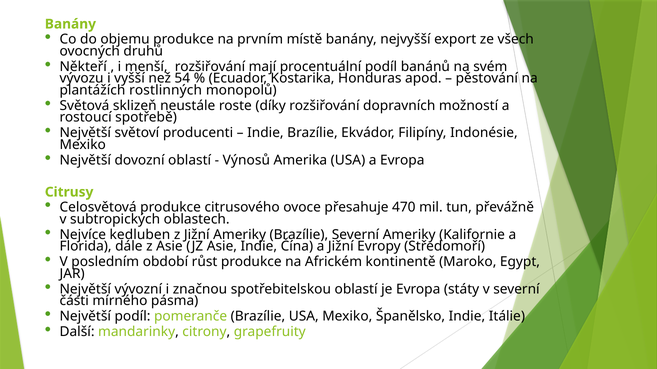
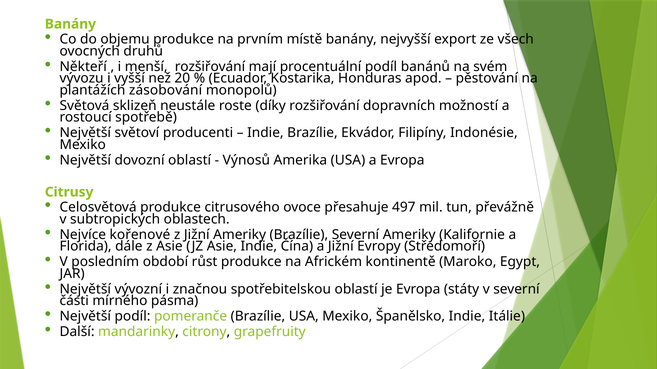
54: 54 -> 20 (182, 79)
rostlinných: rostlinných -> zásobování (166, 90)
470: 470 -> 497 (404, 208)
kedluben: kedluben -> kořenové (140, 235)
